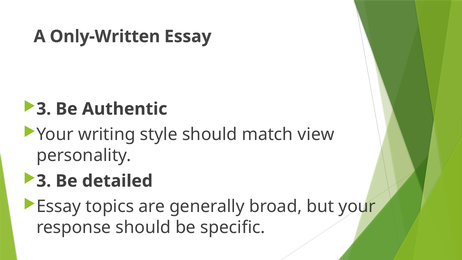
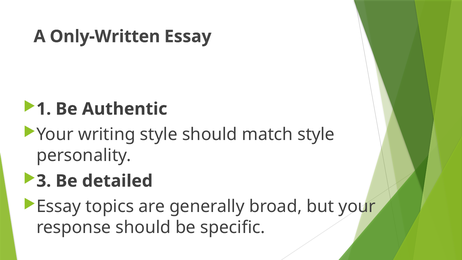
3: 3 -> 1 (44, 109)
match view: view -> style (316, 135)
